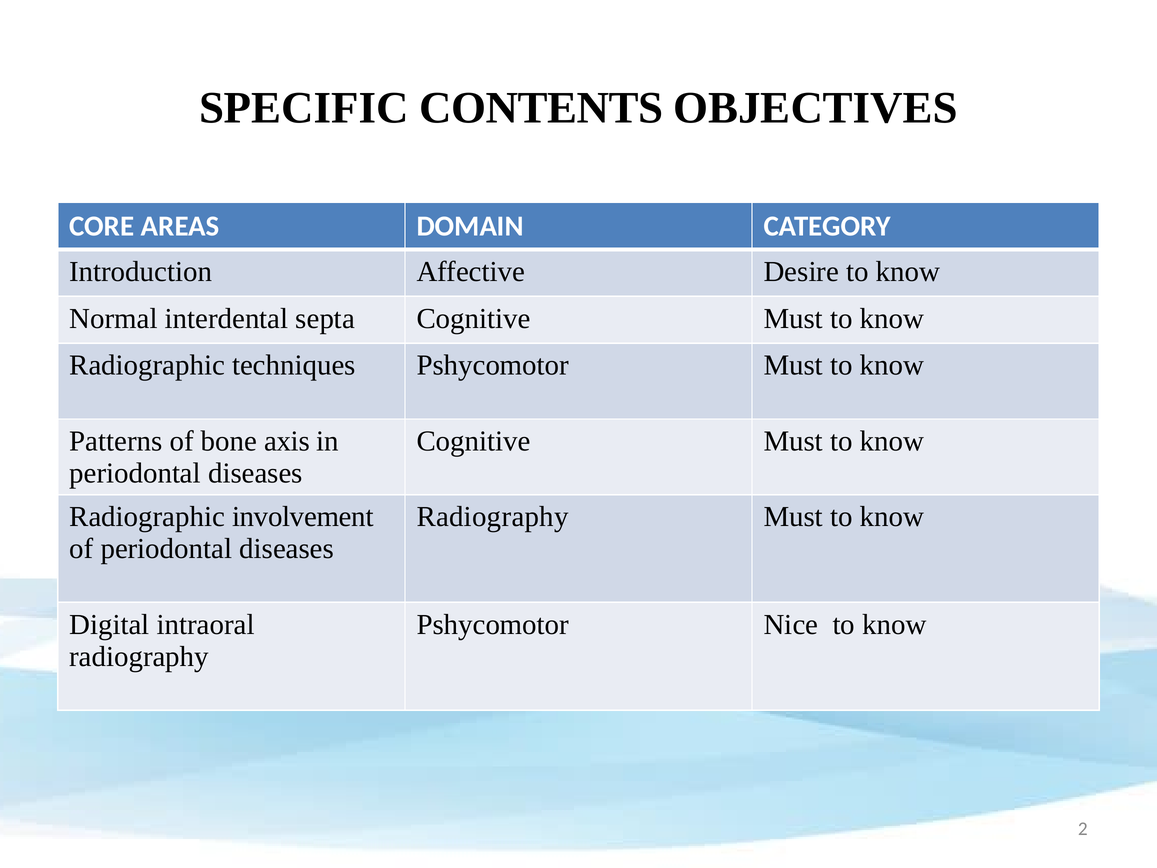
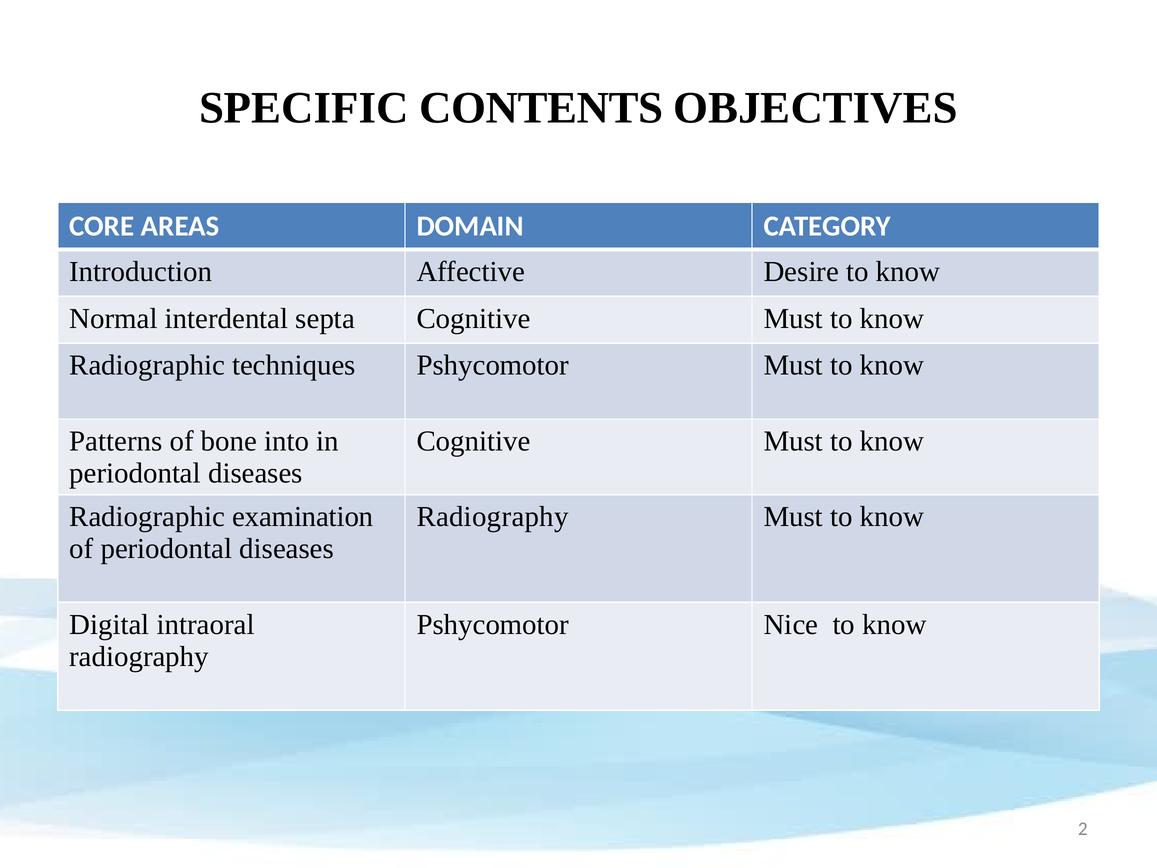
axis: axis -> into (287, 441)
involvement: involvement -> examination (303, 517)
